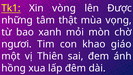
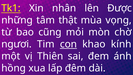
vòng: vòng -> nhân (64, 8)
xanh: xanh -> cũng (50, 32)
con underline: none -> present (68, 44)
giáo: giáo -> kính (121, 44)
